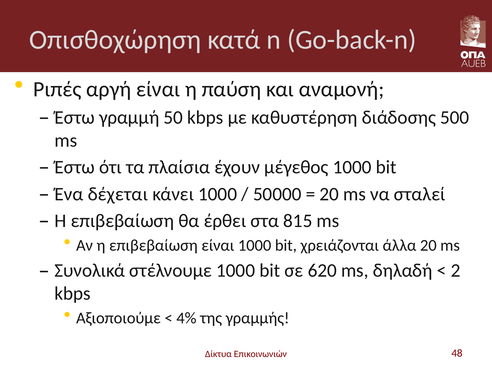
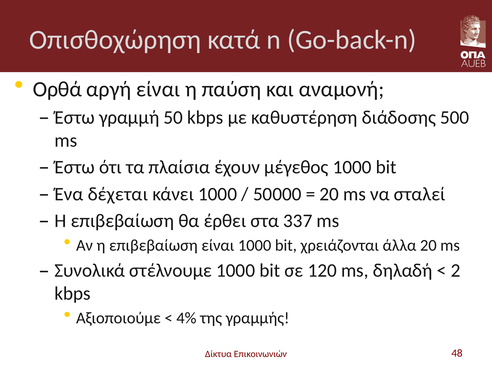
Ριπές: Ριπές -> Ορθά (57, 89)
815: 815 -> 337 (298, 221)
620: 620 -> 120 (322, 271)
